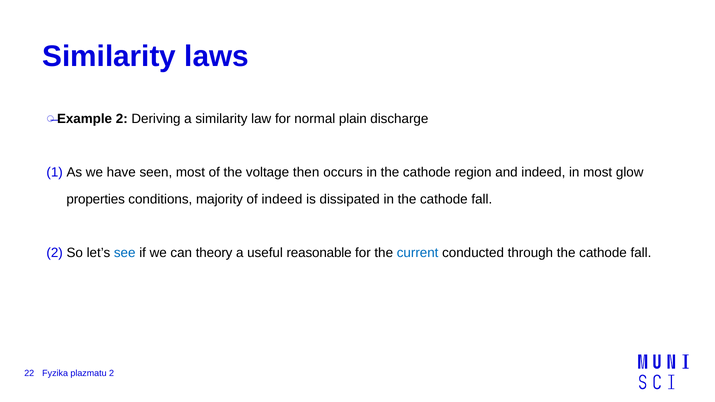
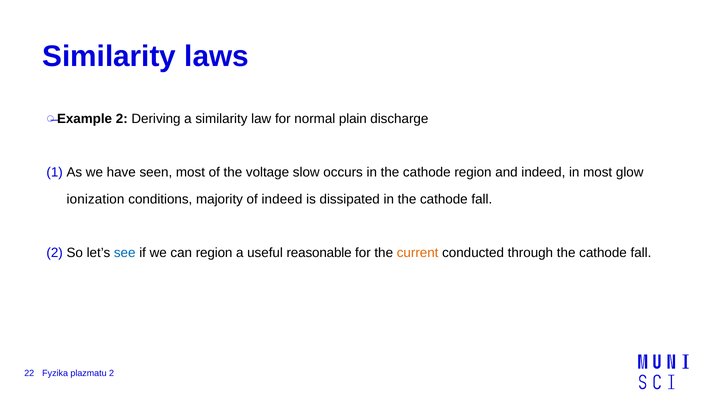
then: then -> slow (306, 173)
properties: properties -> ionization (96, 199)
can theory: theory -> region (214, 253)
current colour: blue -> orange (418, 253)
